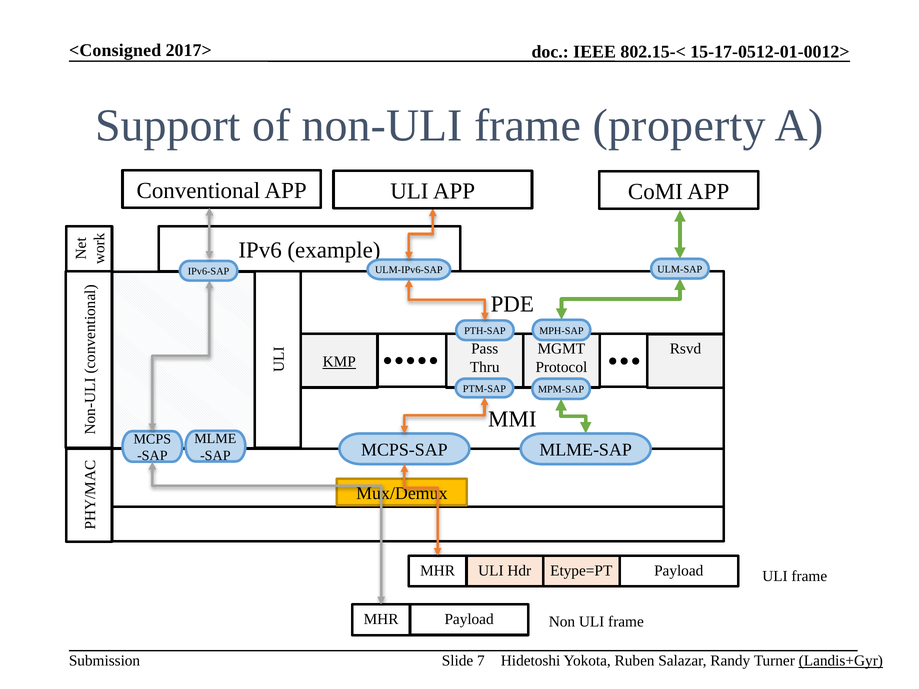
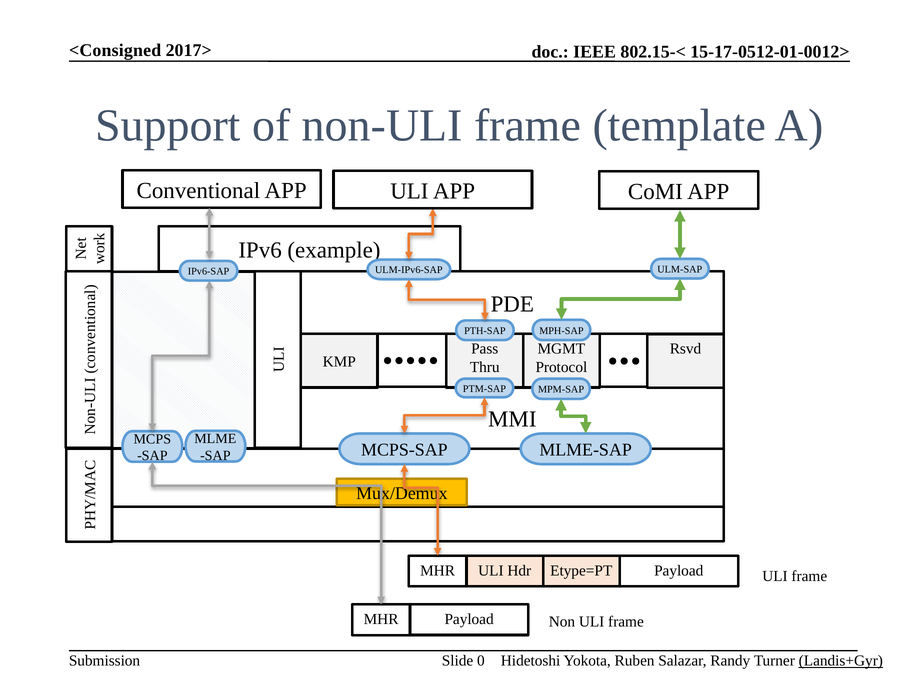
property: property -> template (679, 126)
KMP underline: present -> none (339, 362)
7: 7 -> 0 (481, 661)
